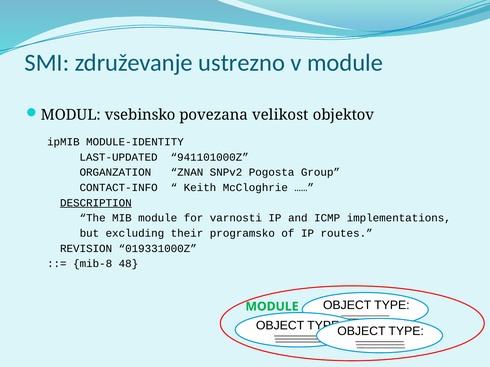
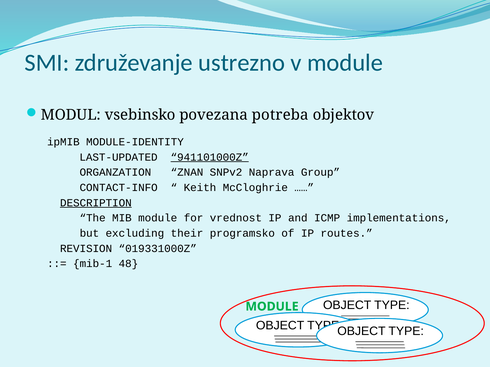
velikost: velikost -> potreba (280, 115)
941101000Z underline: none -> present (210, 157)
Pogosta: Pogosta -> Naprava (272, 173)
varnosti: varnosti -> vrednost (236, 218)
mib-8: mib-8 -> mib-1 (93, 264)
